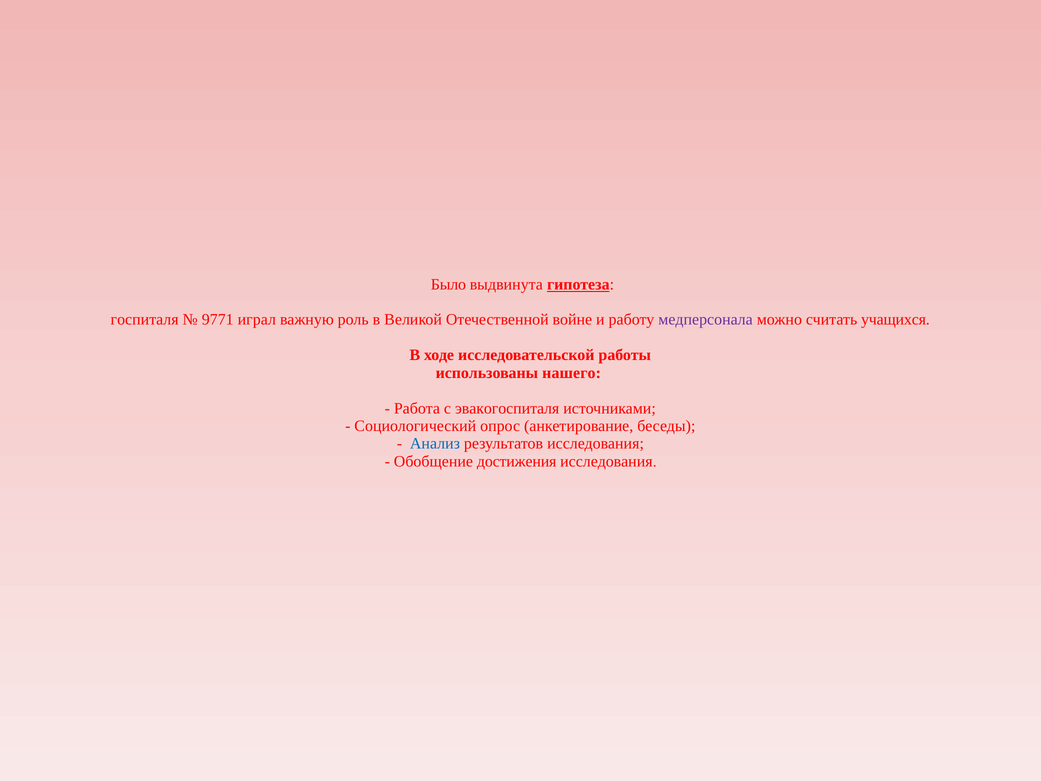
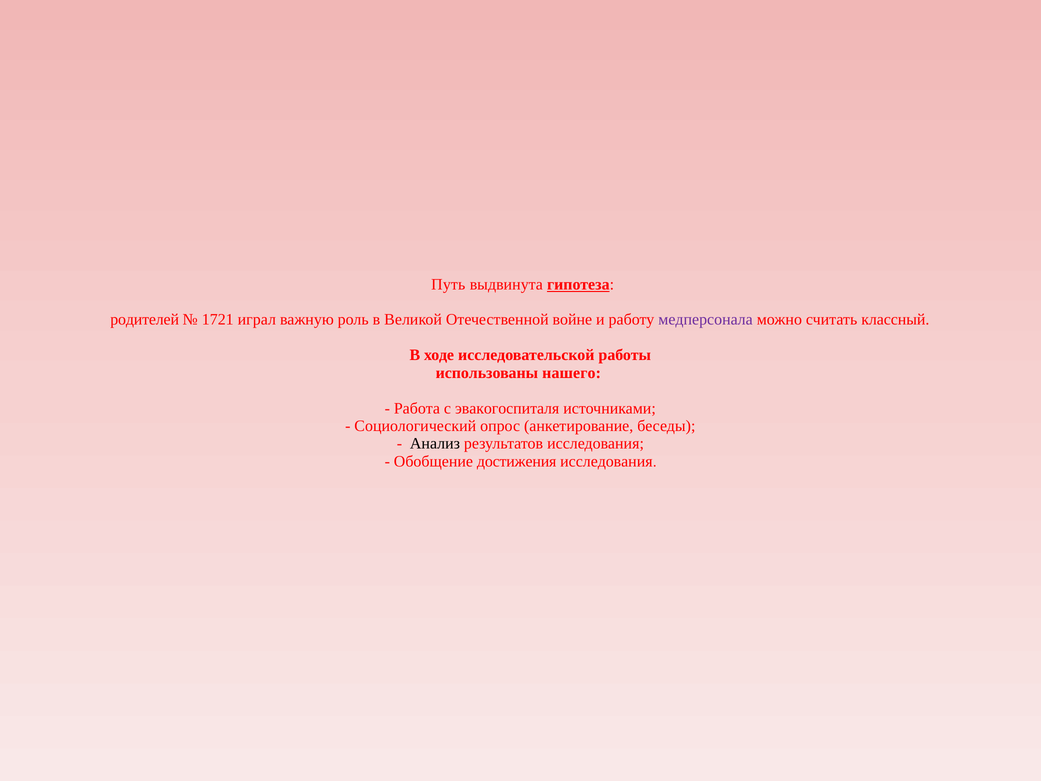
Было: Было -> Путь (448, 284)
госпиталя: госпиталя -> родителей (145, 320)
9771: 9771 -> 1721 (218, 320)
учащихся: учащихся -> классный (895, 320)
Анализ colour: blue -> black (435, 444)
